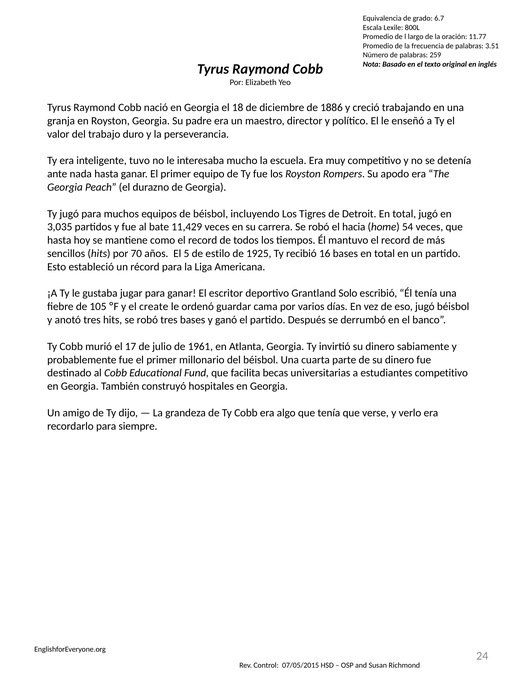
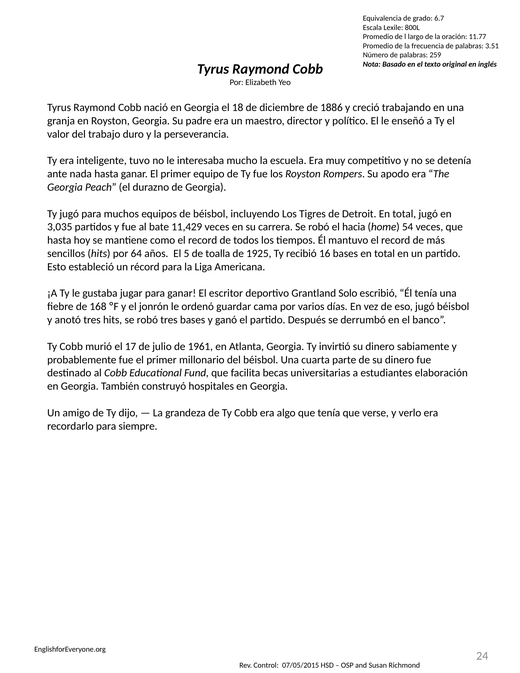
70: 70 -> 64 (136, 254)
estilo: estilo -> toalla (218, 254)
105: 105 -> 168 (98, 307)
create: create -> jonrón (154, 307)
estudiantes competitivo: competitivo -> elaboración (441, 373)
